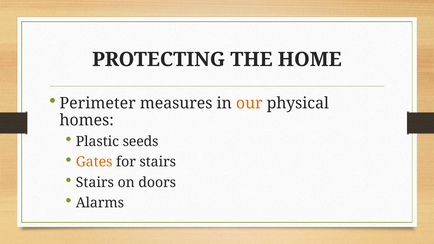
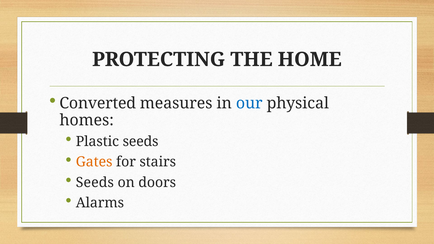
Perimeter: Perimeter -> Converted (98, 103)
our colour: orange -> blue (249, 103)
Stairs: Stairs -> Seeds (95, 183)
